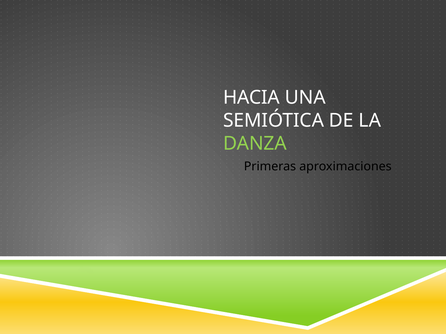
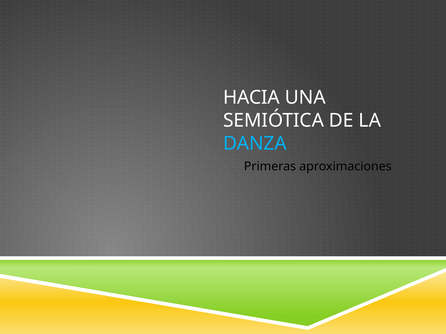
DANZA colour: light green -> light blue (255, 144)
